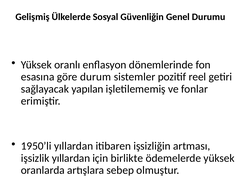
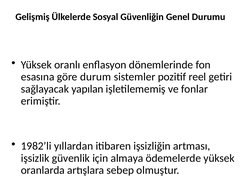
1950’li: 1950’li -> 1982’li (36, 146)
işsizlik yıllardan: yıllardan -> güvenlik (71, 158)
birlikte: birlikte -> almaya (127, 158)
